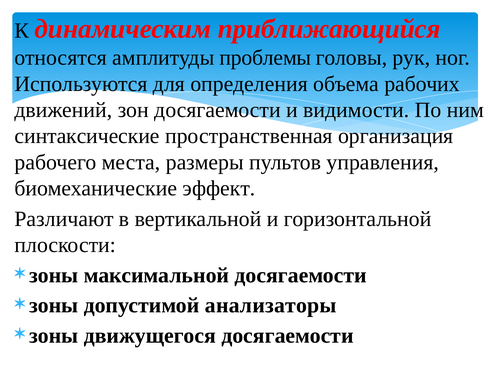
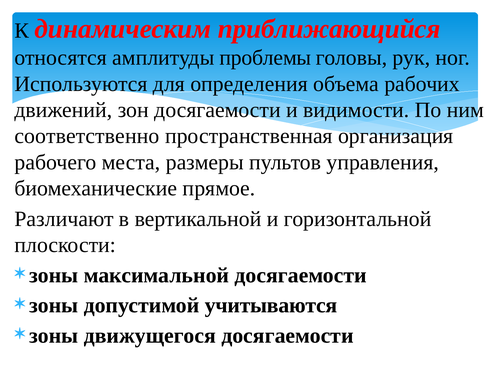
синтаксические: синтаксические -> соответственно (87, 136)
эффект: эффект -> прямое (219, 189)
анализаторы: анализаторы -> учитываются (271, 306)
